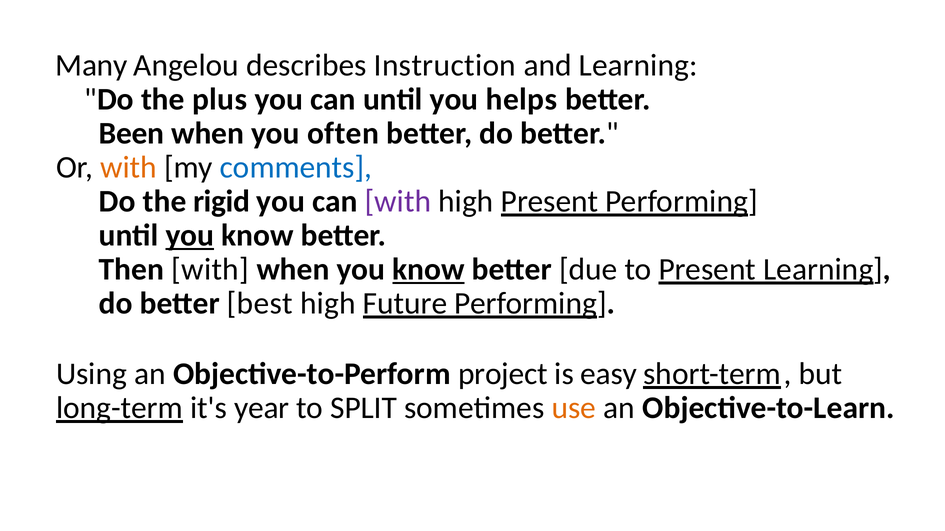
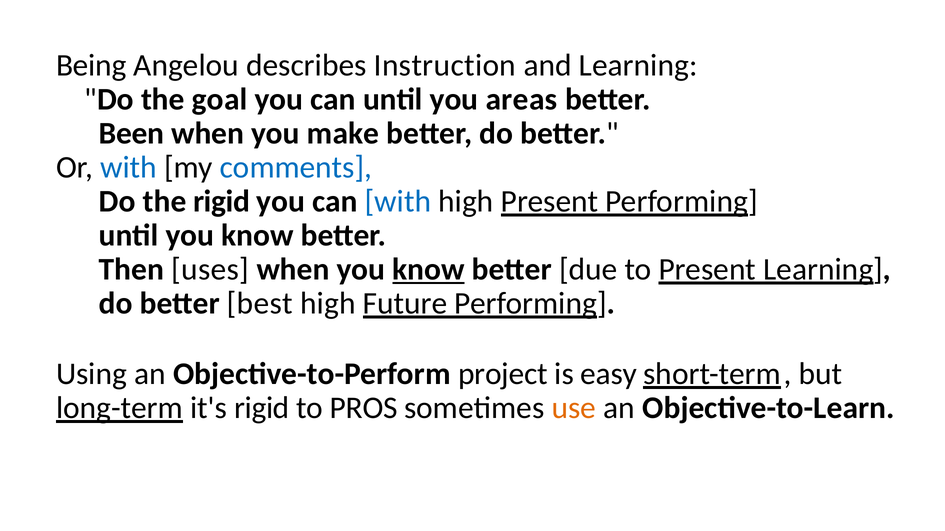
Many: Many -> Being (91, 65)
plus: plus -> goal (220, 99)
helps: helps -> areas (521, 99)
often: often -> make (343, 134)
with colour: orange -> blue (128, 168)
with colour: purple -> blue (398, 202)
you underline: present -> none (190, 236)
Then with: with -> uses (210, 270)
it's year: year -> rigid (262, 409)
SPLIT: SPLIT -> PROS (364, 409)
